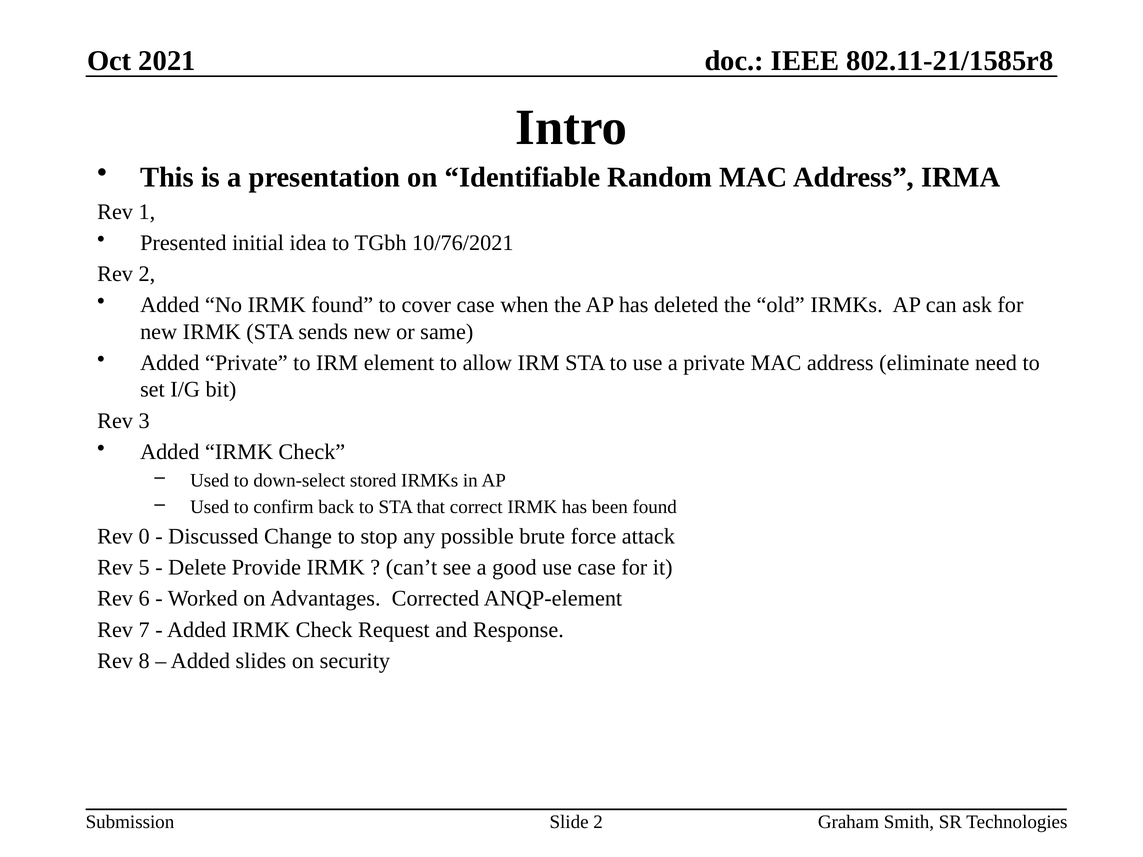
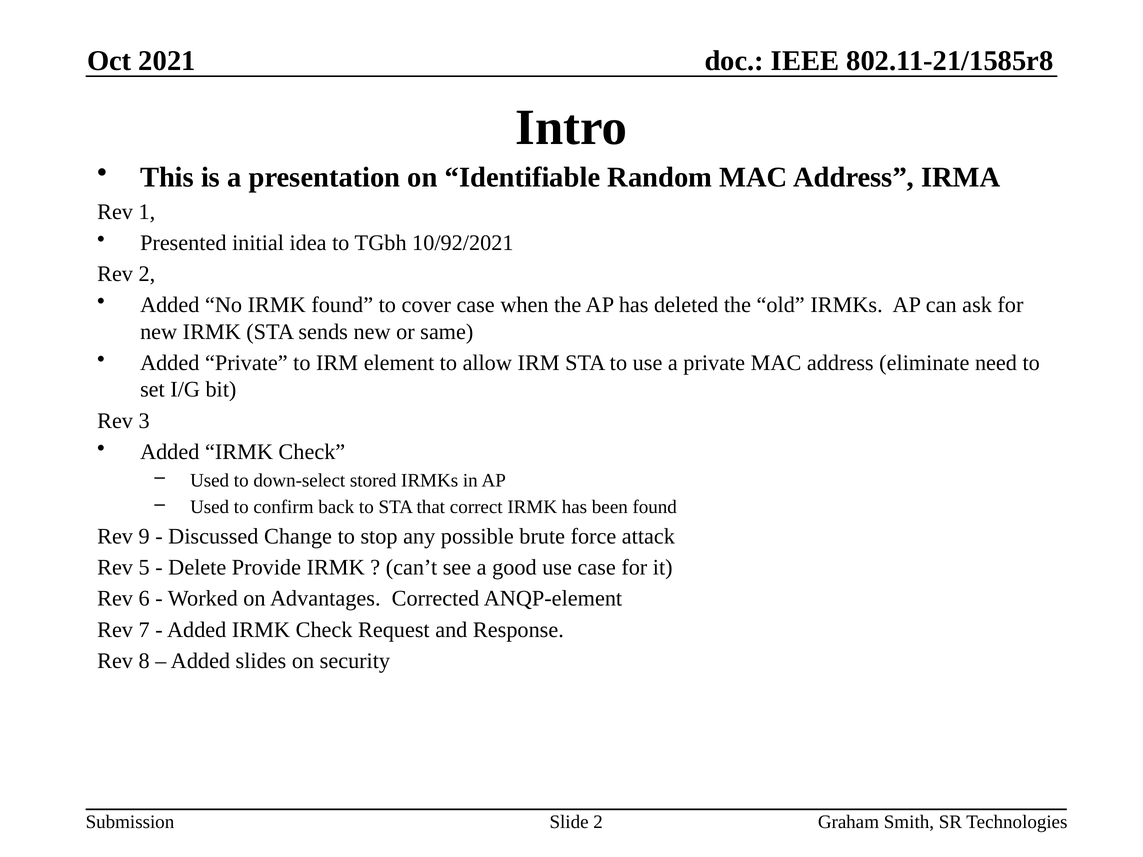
10/76/2021: 10/76/2021 -> 10/92/2021 (463, 243)
0: 0 -> 9 (144, 537)
